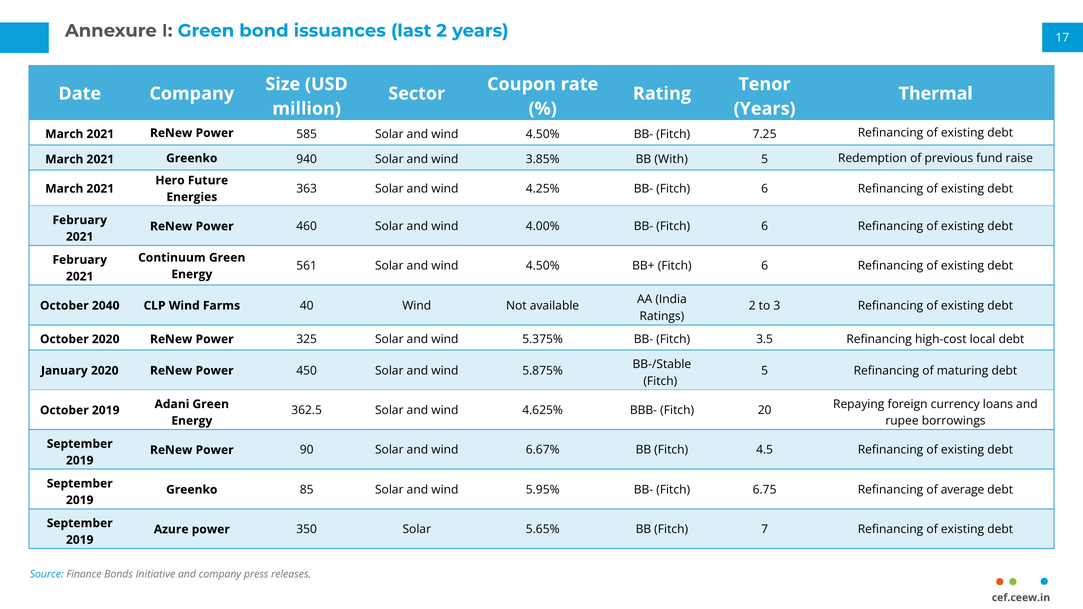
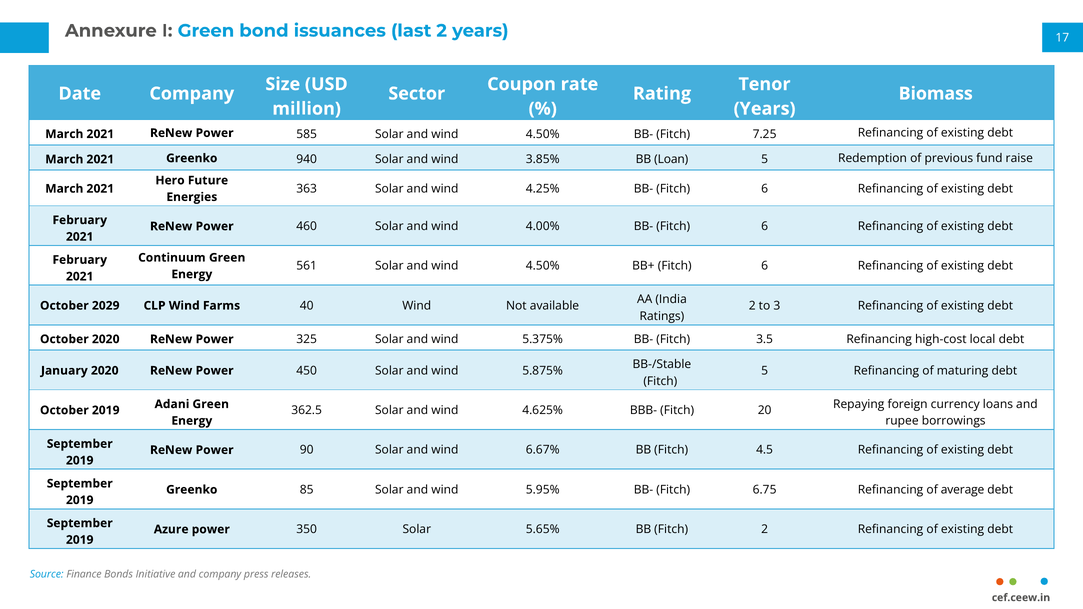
Thermal: Thermal -> Biomass (936, 94)
With: With -> Loan (671, 159)
2040: 2040 -> 2029 (106, 306)
Fitch 7: 7 -> 2 (765, 530)
